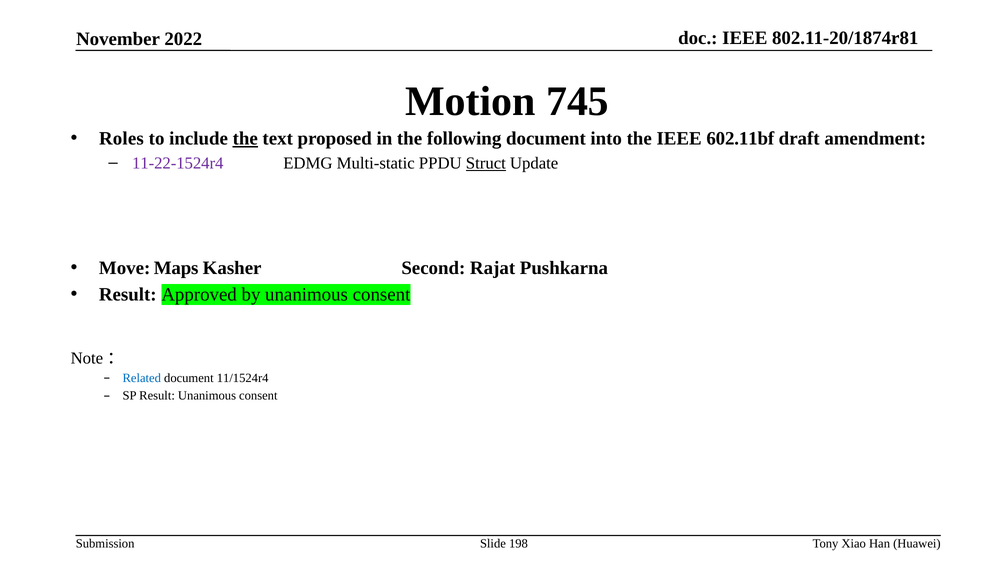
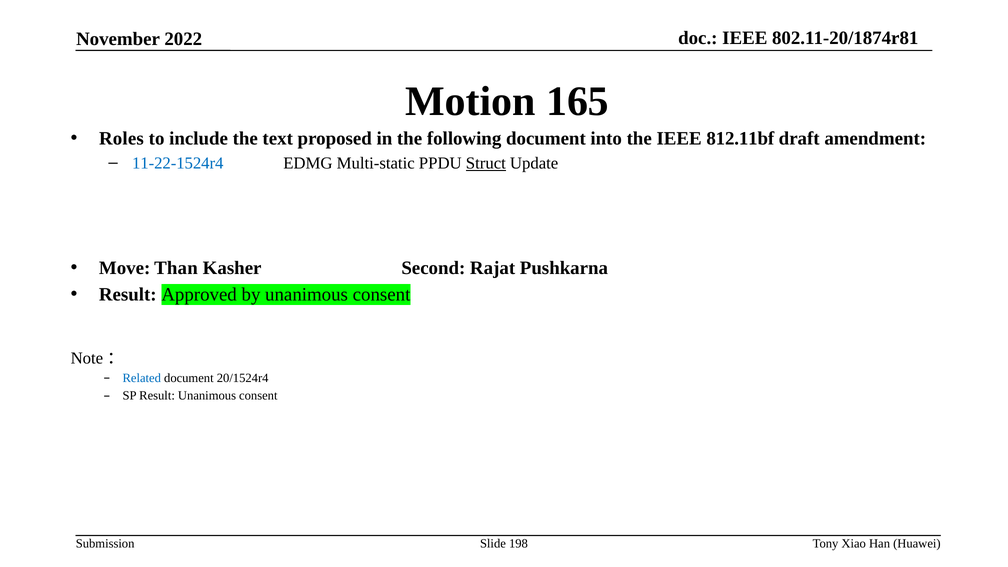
745: 745 -> 165 (578, 101)
the underline: present -> none (245, 139)
602.11bf: 602.11bf -> 812.11bf (740, 139)
11-22-1524r4 colour: purple -> blue (178, 163)
Maps: Maps -> Than (176, 268)
11/1524r4: 11/1524r4 -> 20/1524r4 (243, 378)
